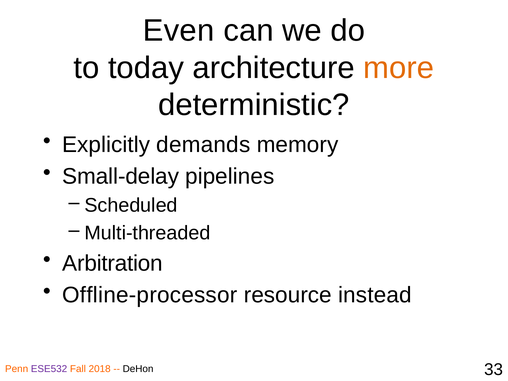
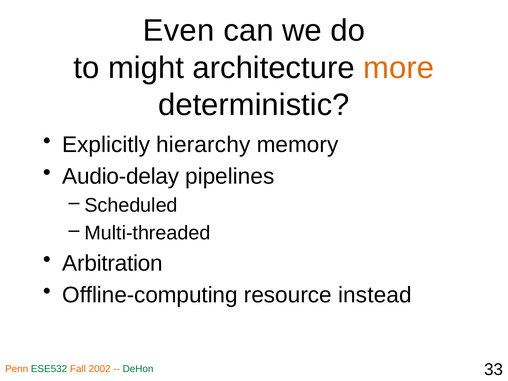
today: today -> might (146, 68)
demands: demands -> hierarchy (203, 145)
Small-delay: Small-delay -> Audio-delay (121, 176)
Offline-processor: Offline-processor -> Offline-computing (150, 295)
ESE532 colour: purple -> green (49, 369)
2018: 2018 -> 2002 (100, 369)
DeHon colour: black -> green (138, 369)
